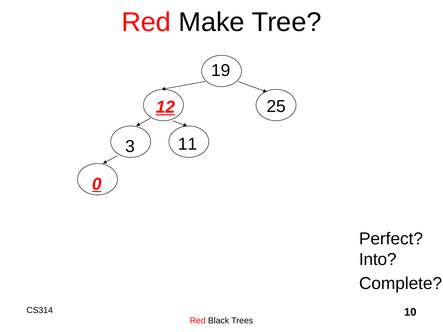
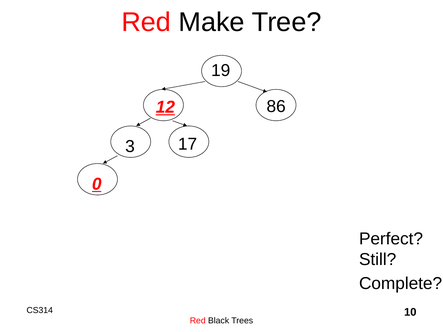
25: 25 -> 86 (276, 107)
11: 11 -> 17 (188, 144)
Into: Into -> Still (378, 260)
